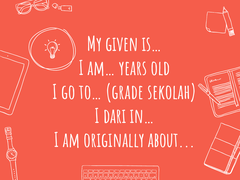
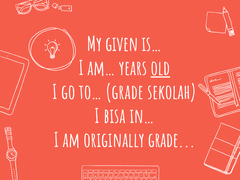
old underline: none -> present (160, 68)
dari: dari -> bisa (115, 116)
originally about: about -> grade (172, 140)
